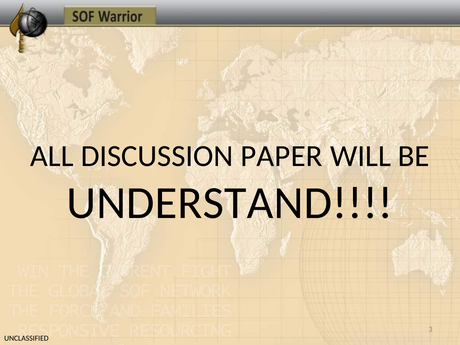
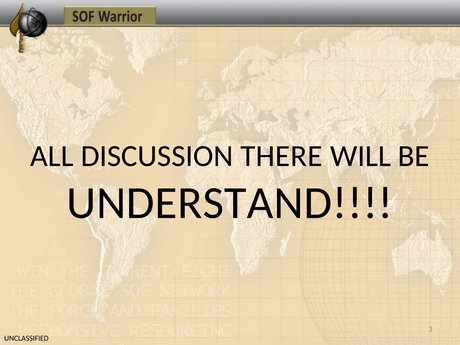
PAPER: PAPER -> THERE (282, 156)
